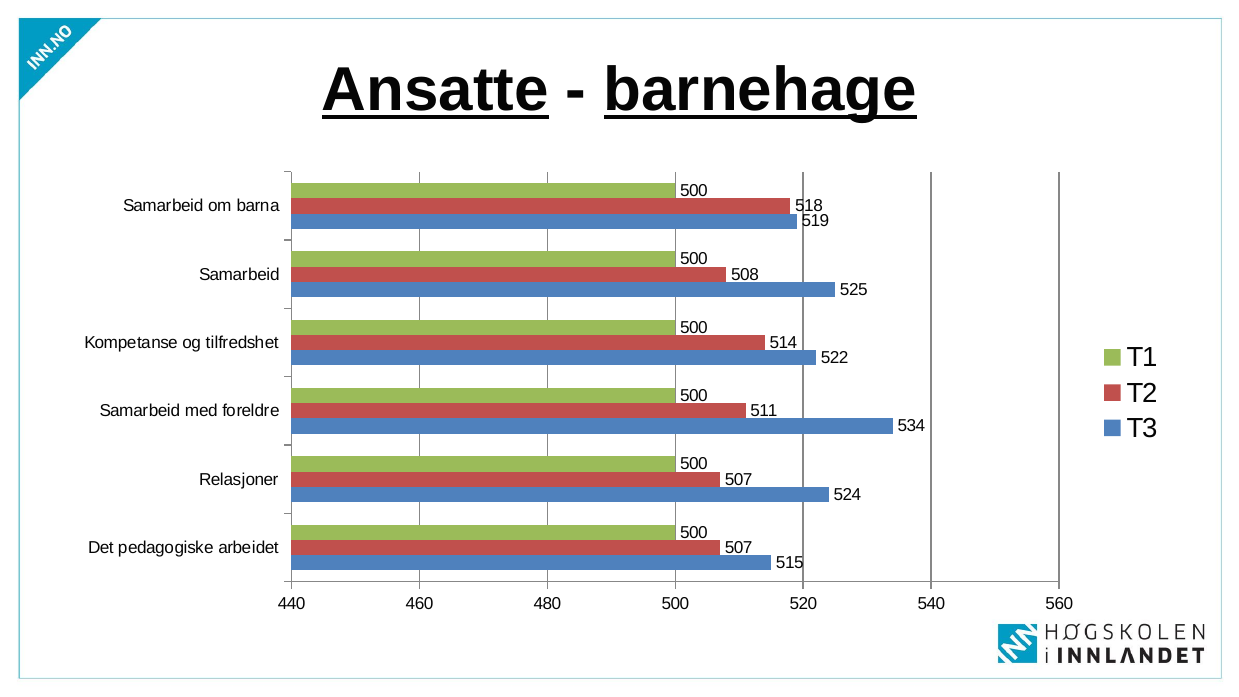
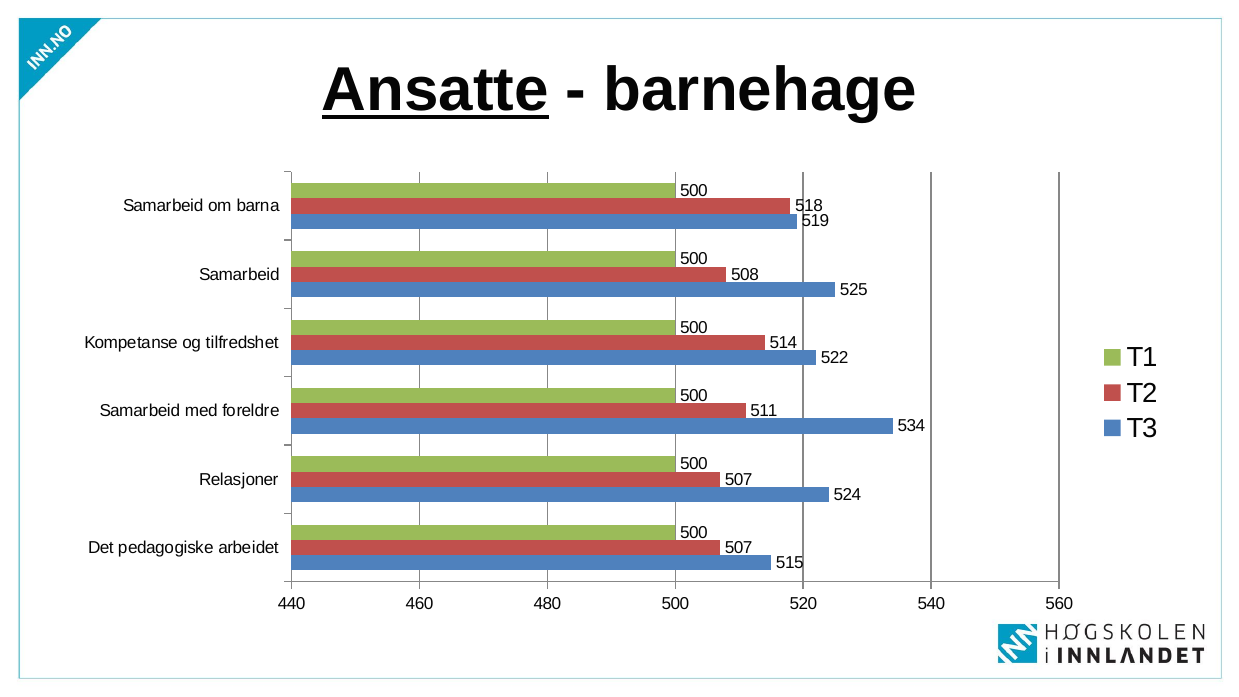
barnehage underline: present -> none (760, 90)
